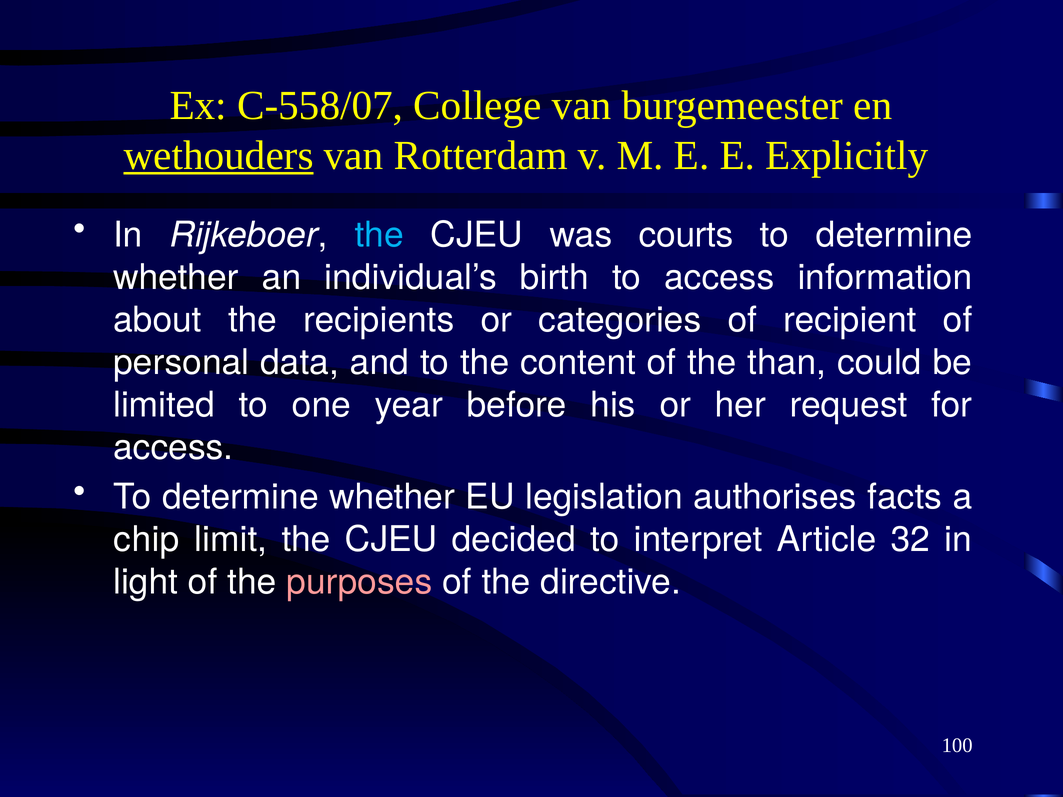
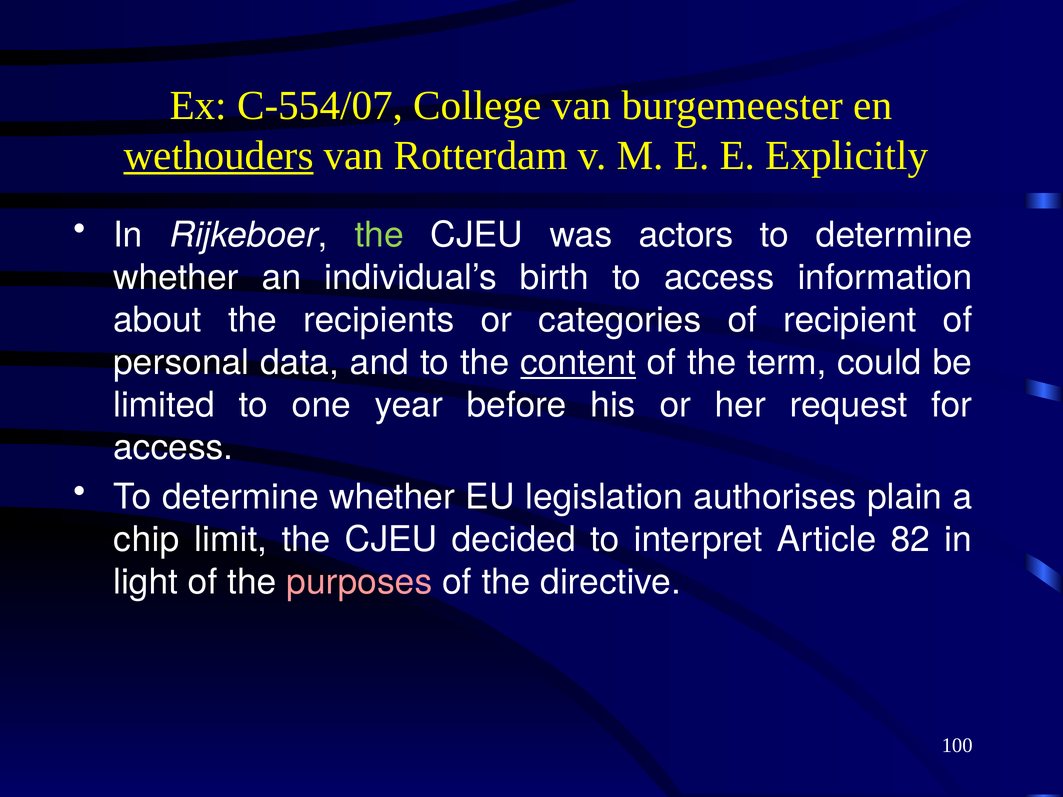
C-558/07: C-558/07 -> C-554/07 (320, 106)
the colour: light blue -> light green (379, 235)
courts: courts -> actors (686, 235)
content underline: none -> present (578, 363)
than: than -> term (787, 363)
facts: facts -> plain (905, 497)
32: 32 -> 82 (910, 540)
